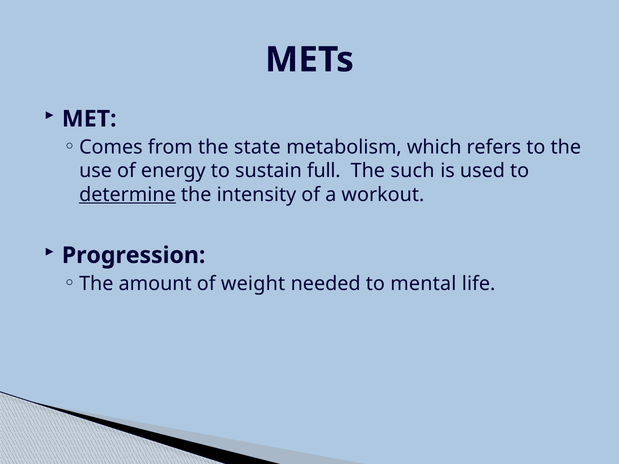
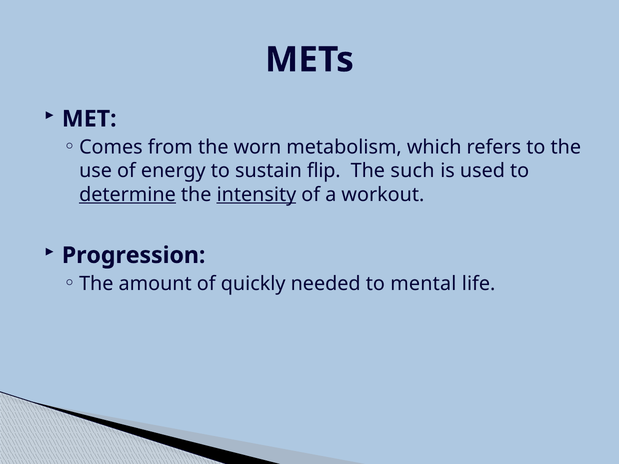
state: state -> worn (257, 147)
full: full -> flip (324, 171)
intensity underline: none -> present (256, 195)
weight: weight -> quickly (253, 284)
